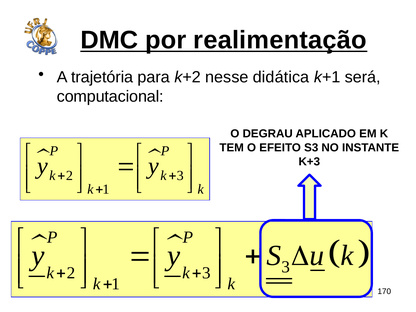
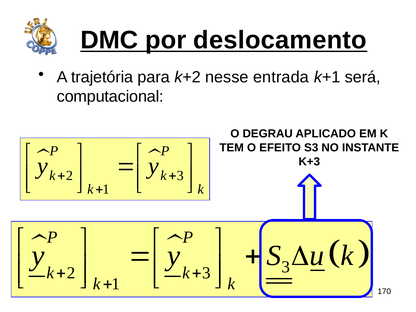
realimentação: realimentação -> deslocamento (280, 40)
didática: didática -> entrada (281, 77)
